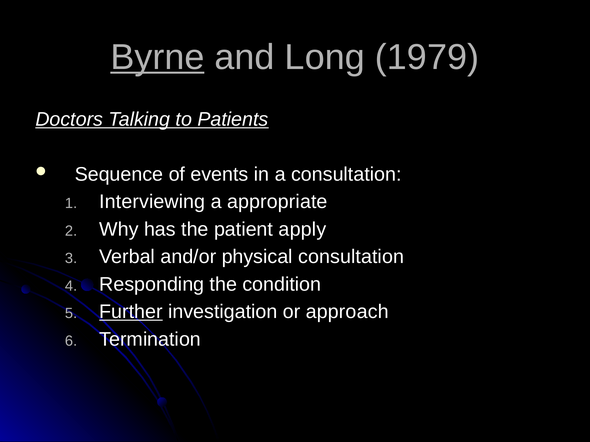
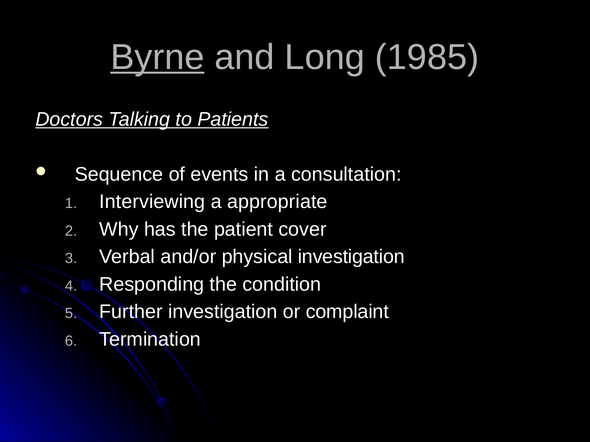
1979: 1979 -> 1985 (427, 57)
apply: apply -> cover (303, 229)
physical consultation: consultation -> investigation (351, 257)
Further underline: present -> none (131, 312)
approach: approach -> complaint (347, 312)
